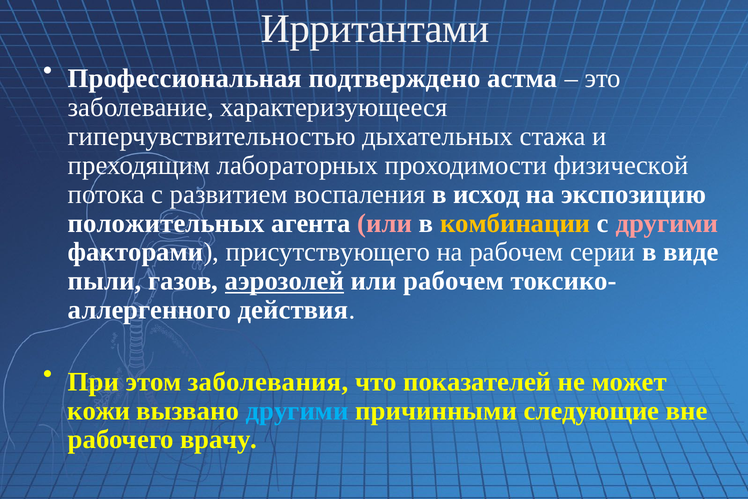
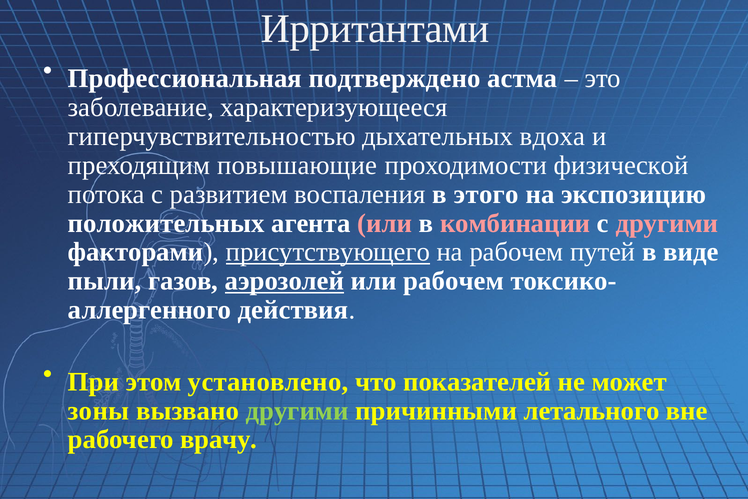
стажа: стажа -> вдоха (552, 136)
лабораторных: лабораторных -> повышающие (297, 165)
исход: исход -> этого (486, 194)
комбинации colour: yellow -> pink (515, 223)
присутствующего underline: none -> present (328, 252)
серии: серии -> путей (603, 252)
заболевания: заболевания -> установлено (268, 382)
кожи: кожи -> зоны (99, 410)
другими colour: light blue -> light green (297, 410)
следующие: следующие -> летального (592, 410)
